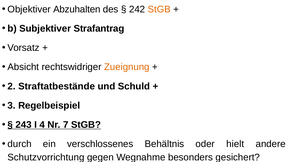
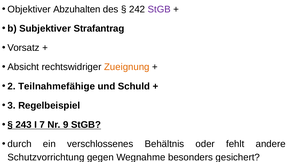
StGB colour: orange -> purple (159, 9)
Straftatbestände: Straftatbestände -> Teilnahmefähige (57, 86)
4: 4 -> 7 (42, 125)
7: 7 -> 9 (66, 125)
hielt: hielt -> fehlt (235, 144)
